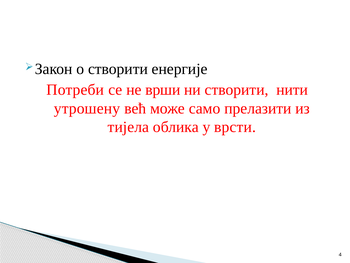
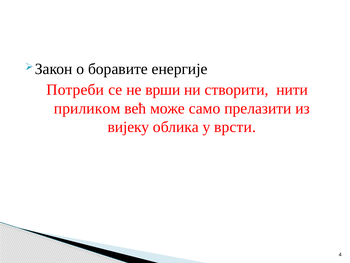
о створити: створити -> боравите (118, 69)
утрошену: утрошену -> приликом (87, 108)
тијела: тијела -> вијеку (129, 127)
